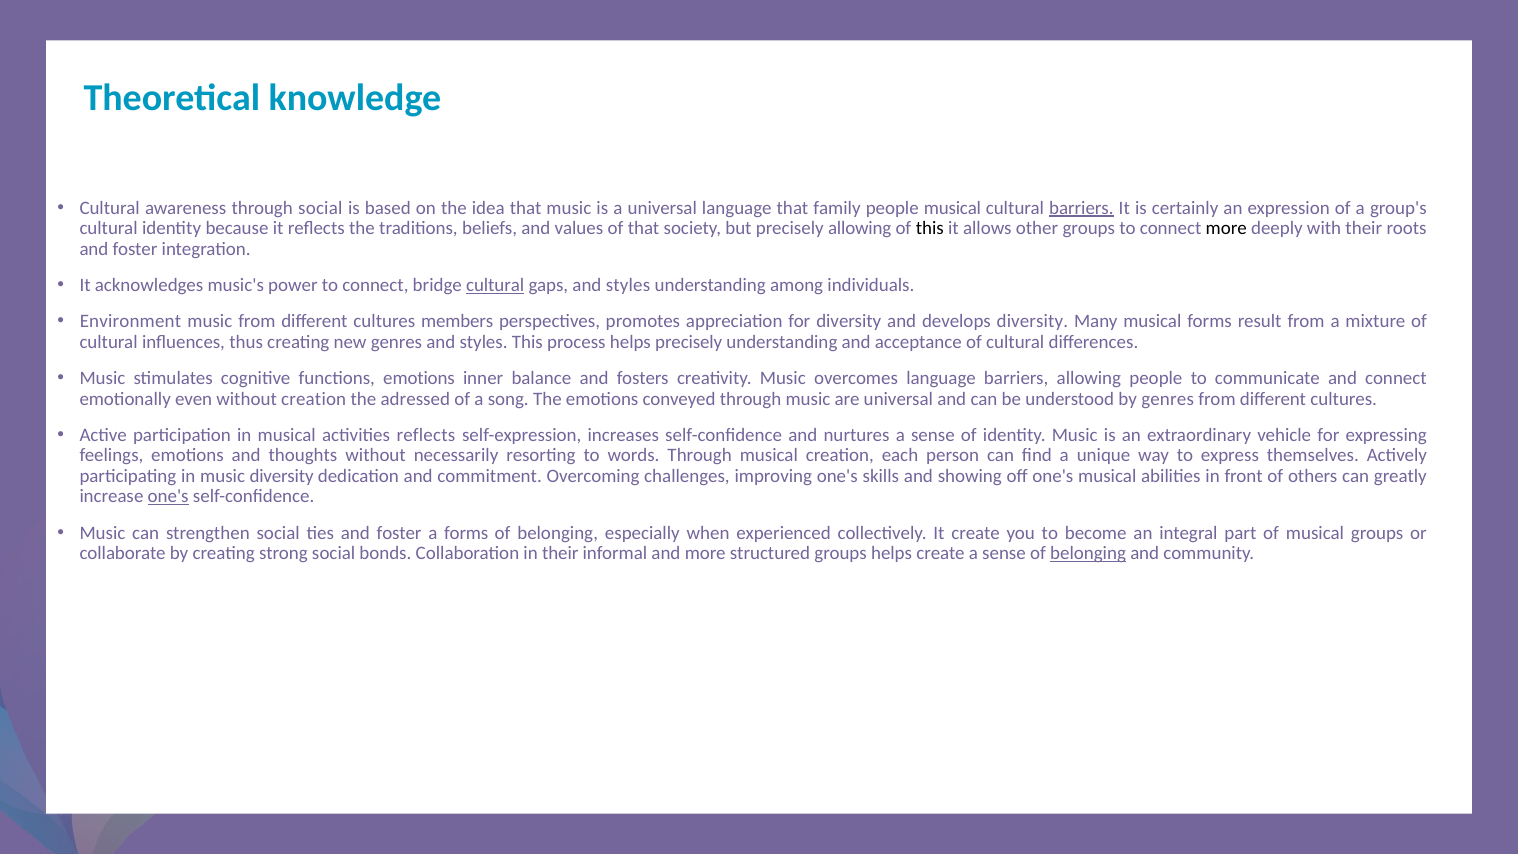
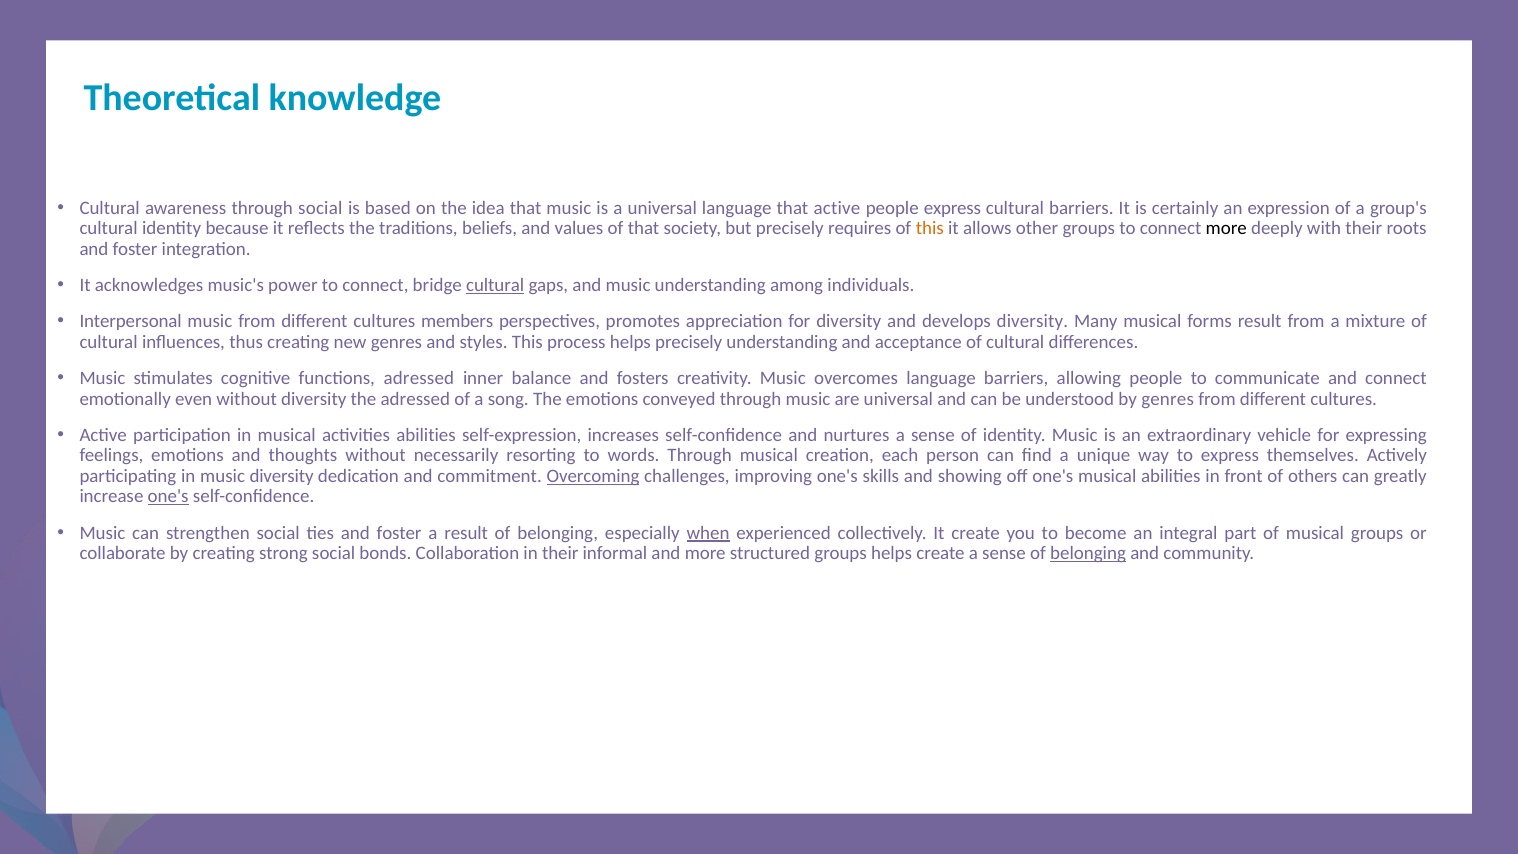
that family: family -> active (837, 208)
people musical: musical -> express (952, 208)
barriers underline: present -> none (1081, 208)
precisely allowing: allowing -> requires (860, 228)
this colour: black -> orange (930, 228)
gaps and styles: styles -> music (628, 285)
Environment: Environment -> Interpersonal (131, 321)
functions emotions: emotions -> adressed (419, 378)
without creation: creation -> diversity (314, 399)
activities reflects: reflects -> abilities (426, 435)
Overcoming underline: none -> present (593, 476)
a forms: forms -> result (466, 533)
when underline: none -> present (708, 533)
